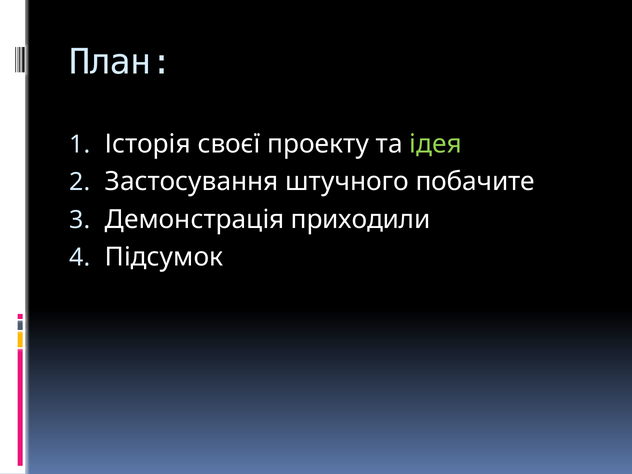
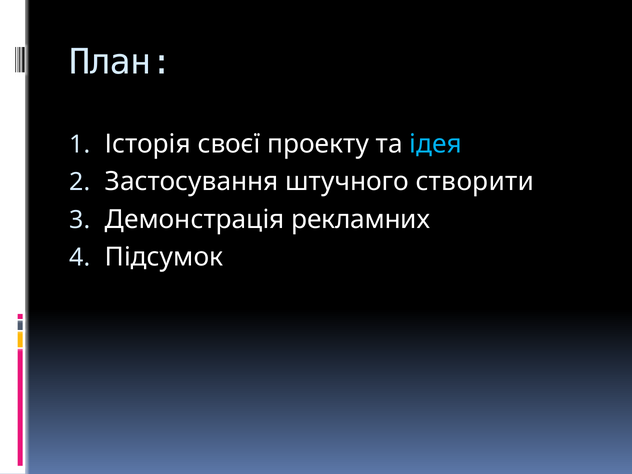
ідея colour: light green -> light blue (436, 144)
побачите: побачите -> створити (475, 182)
приходили: приходили -> рекламних (361, 220)
